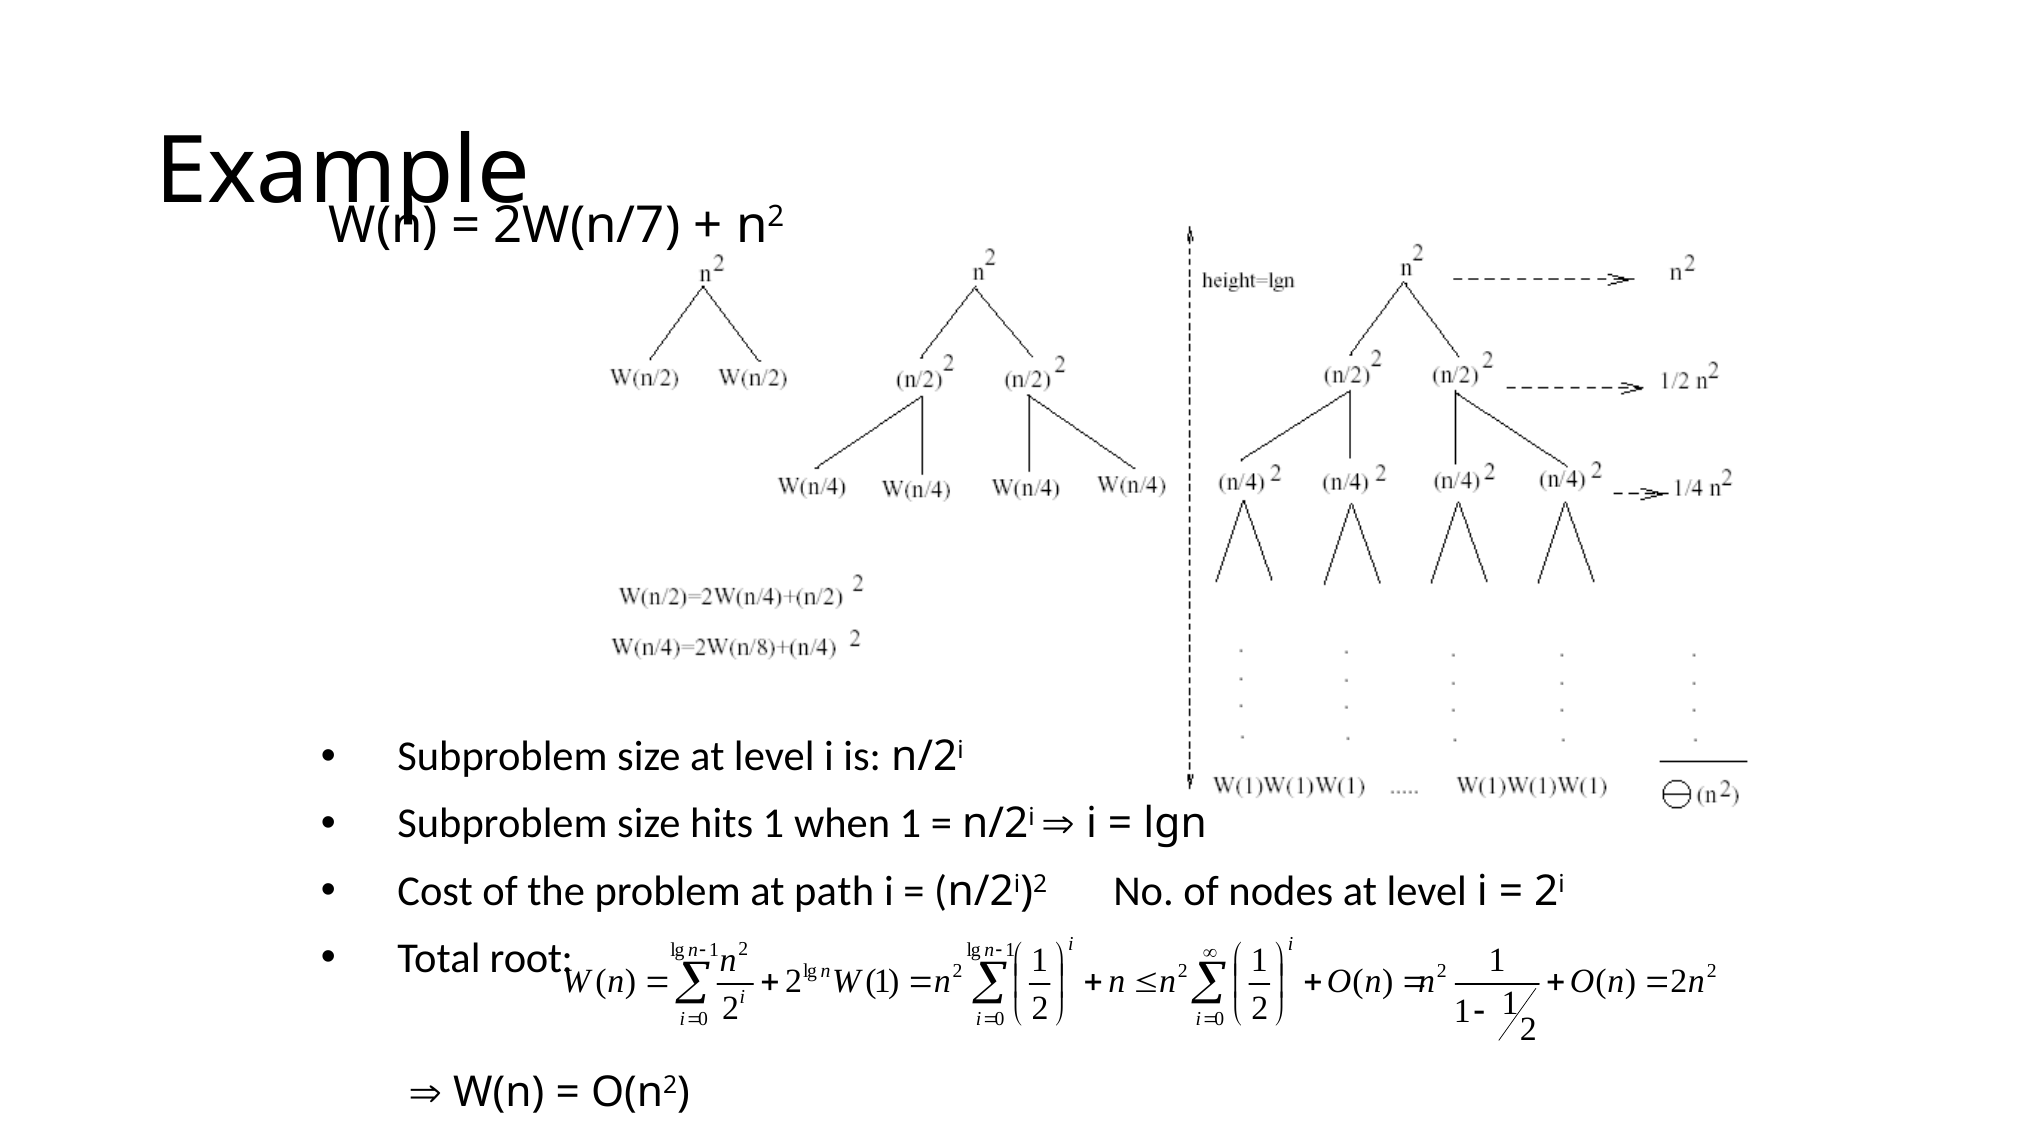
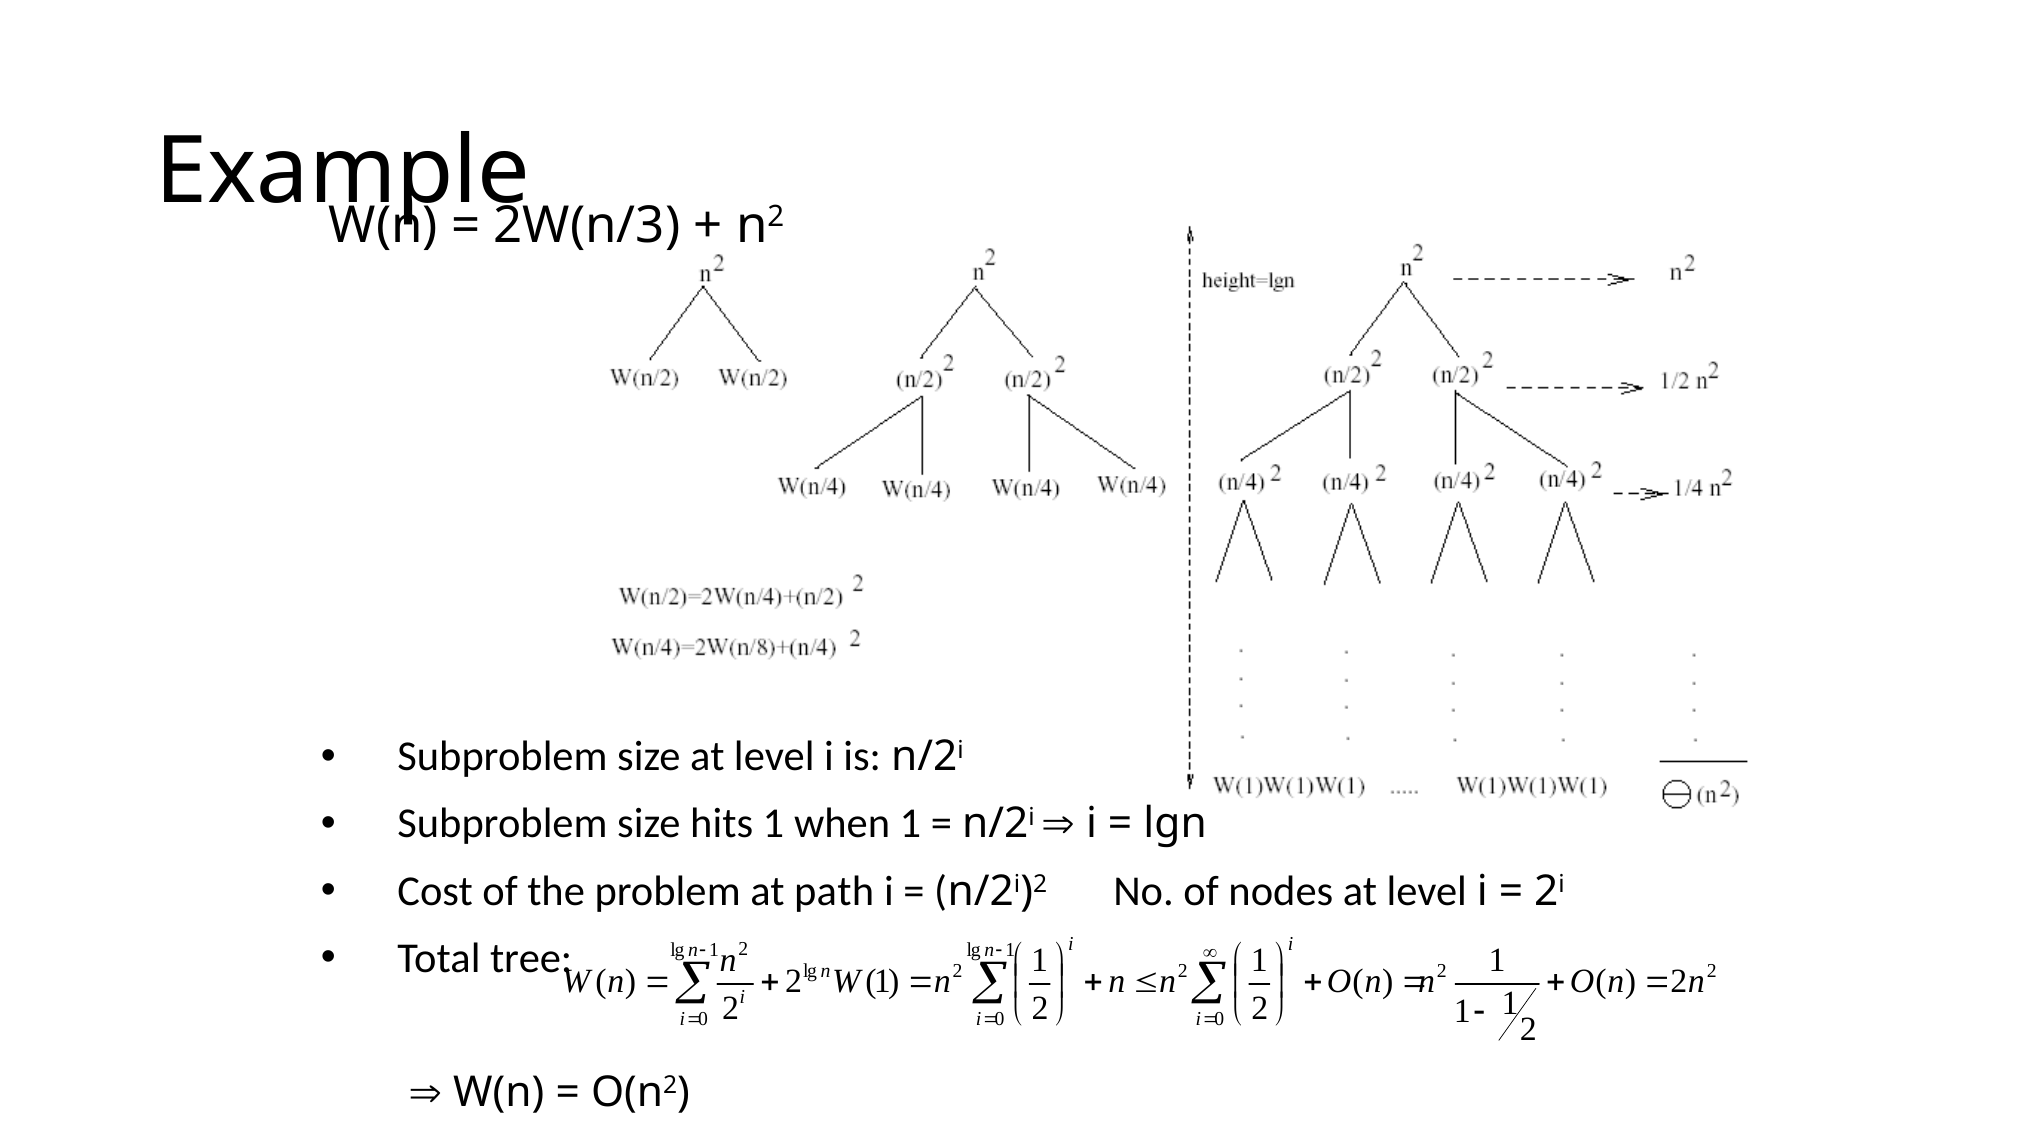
2W(n/7: 2W(n/7 -> 2W(n/3 (587, 225)
root: root -> tree (531, 958)
